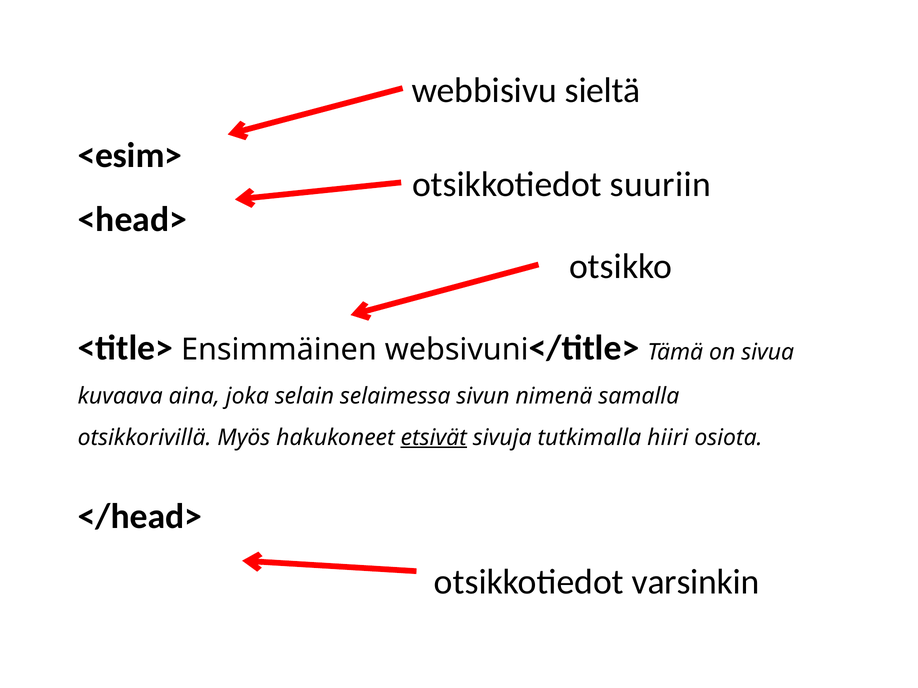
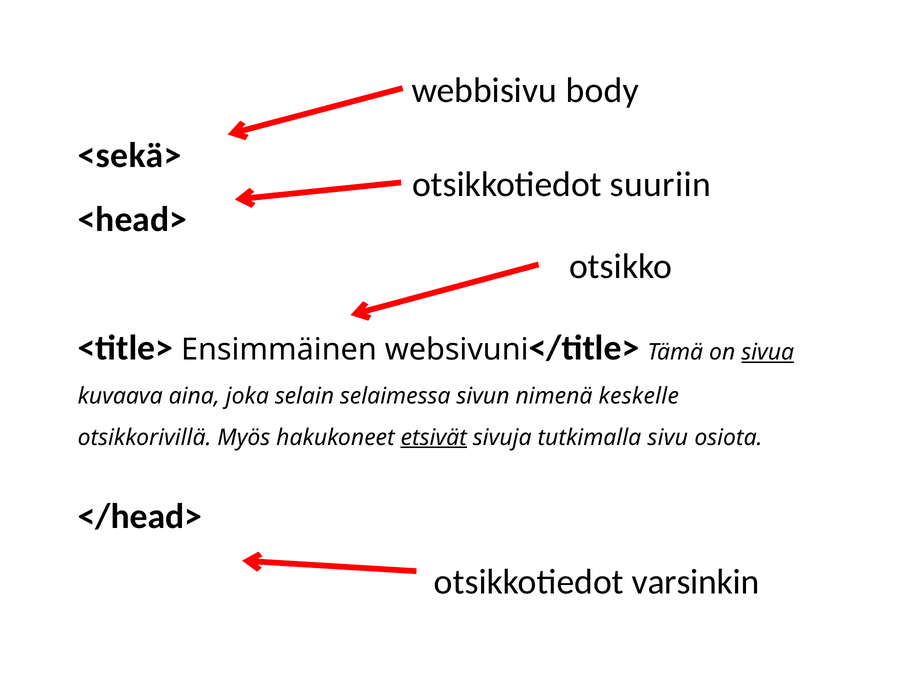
sieltä: sieltä -> body (602, 91)
<esim>: <esim> -> <sekä> (130, 156)
sivua underline: none -> present (768, 353)
samalla: samalla -> keskelle (639, 396)
hiiri: hiiri -> sivu (668, 438)
